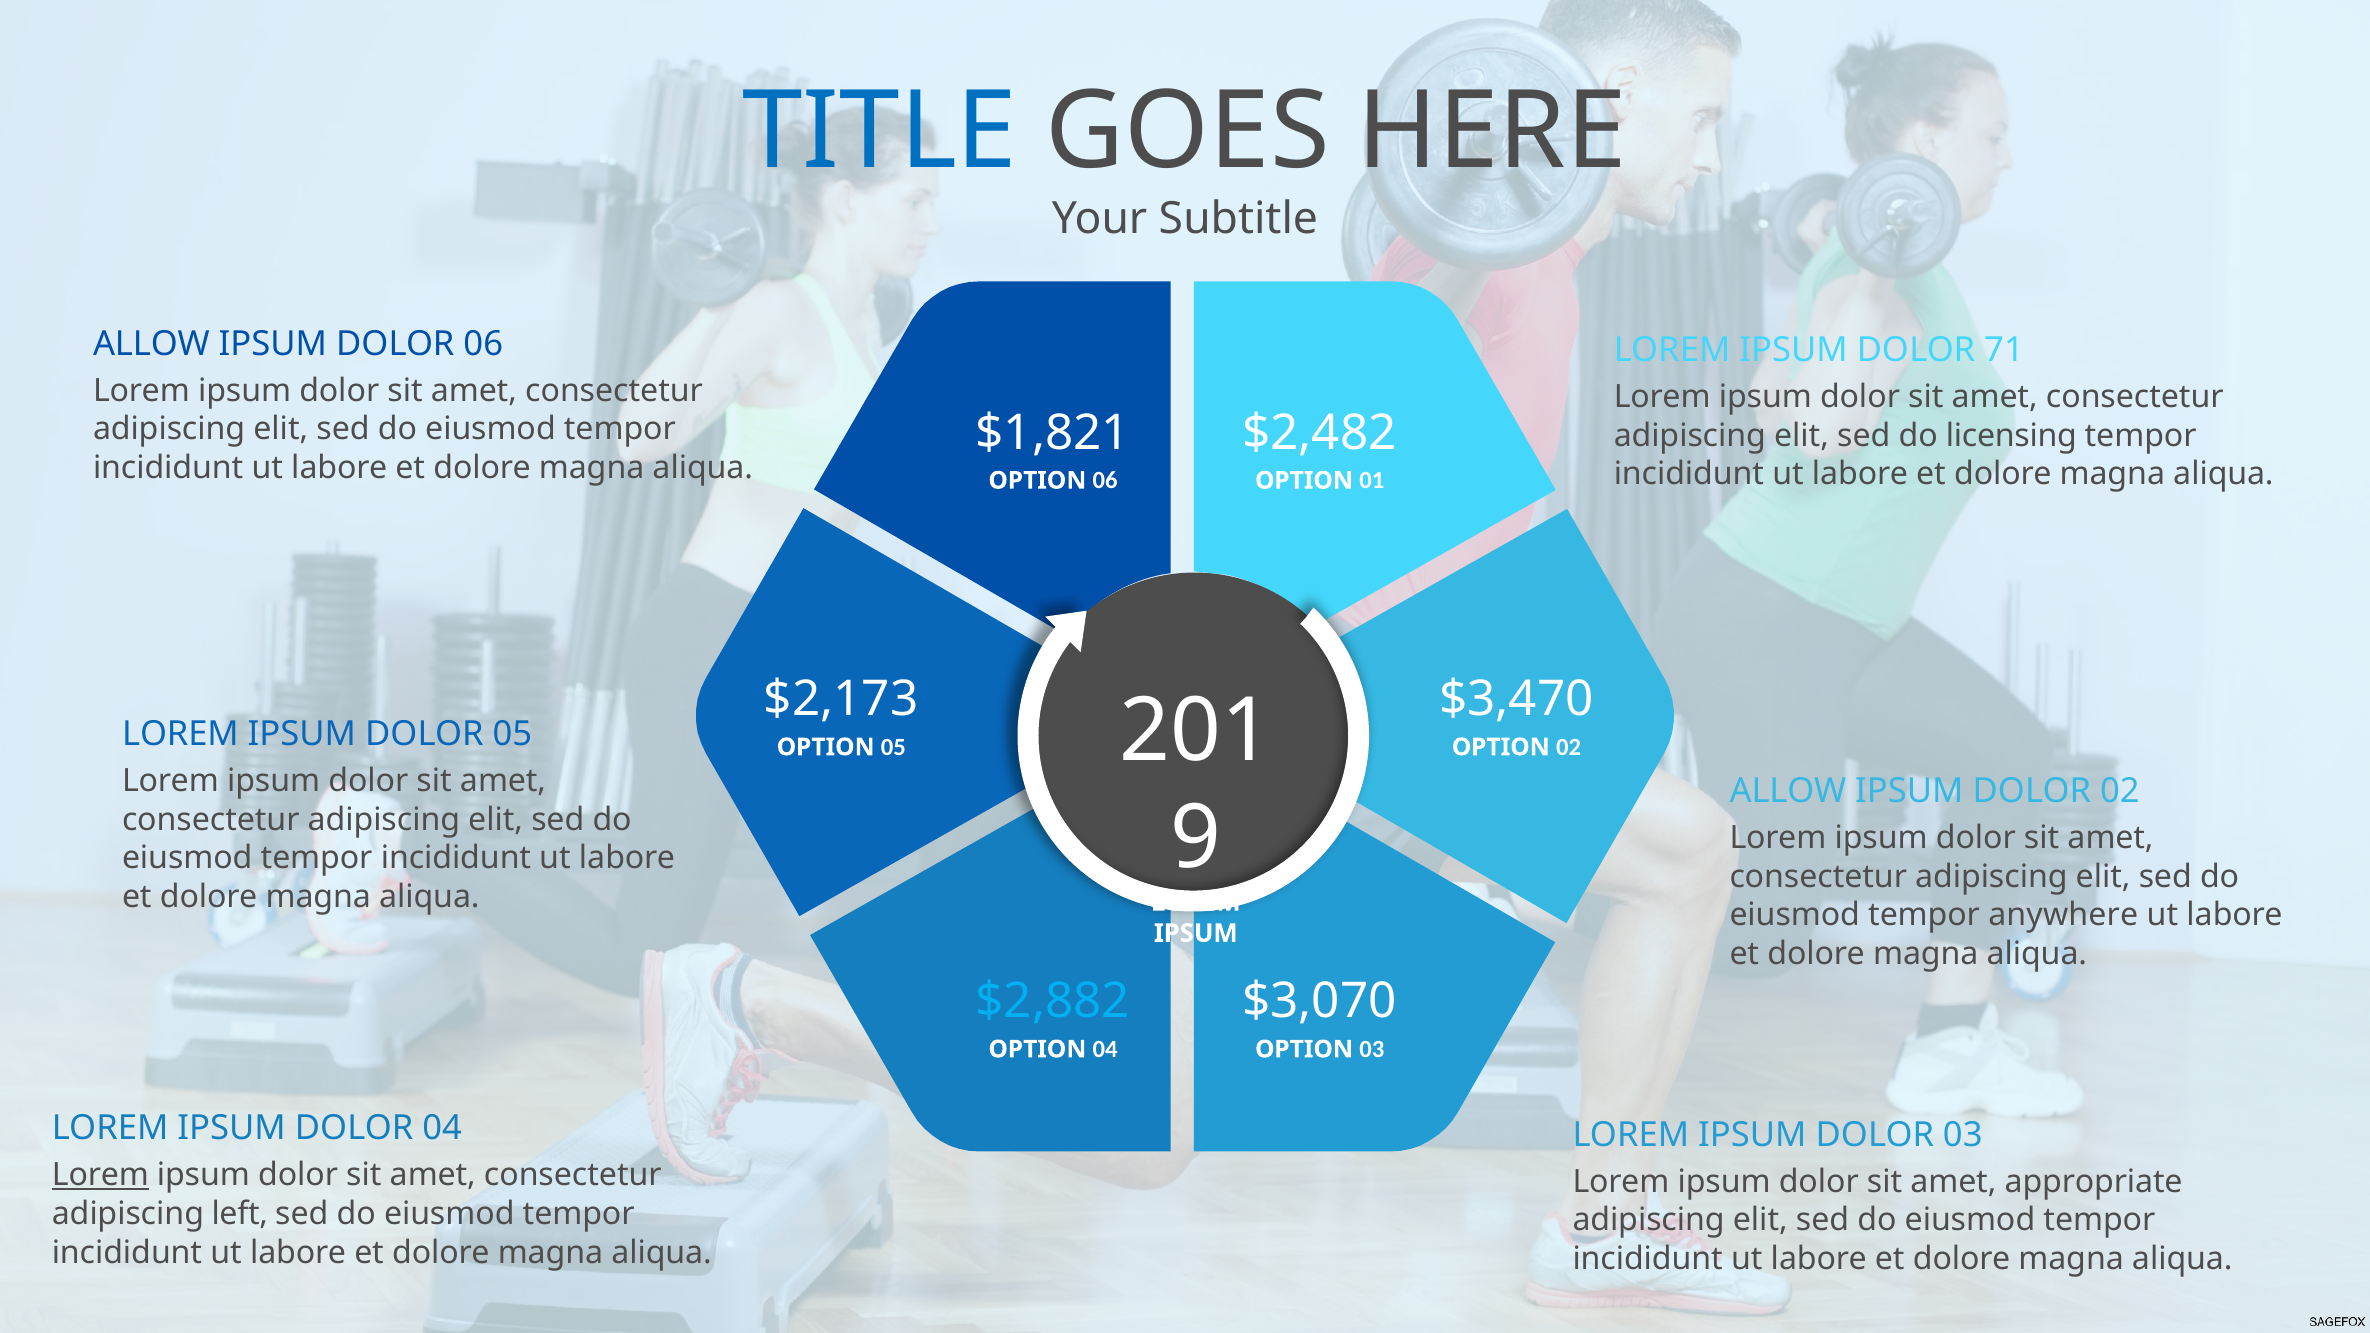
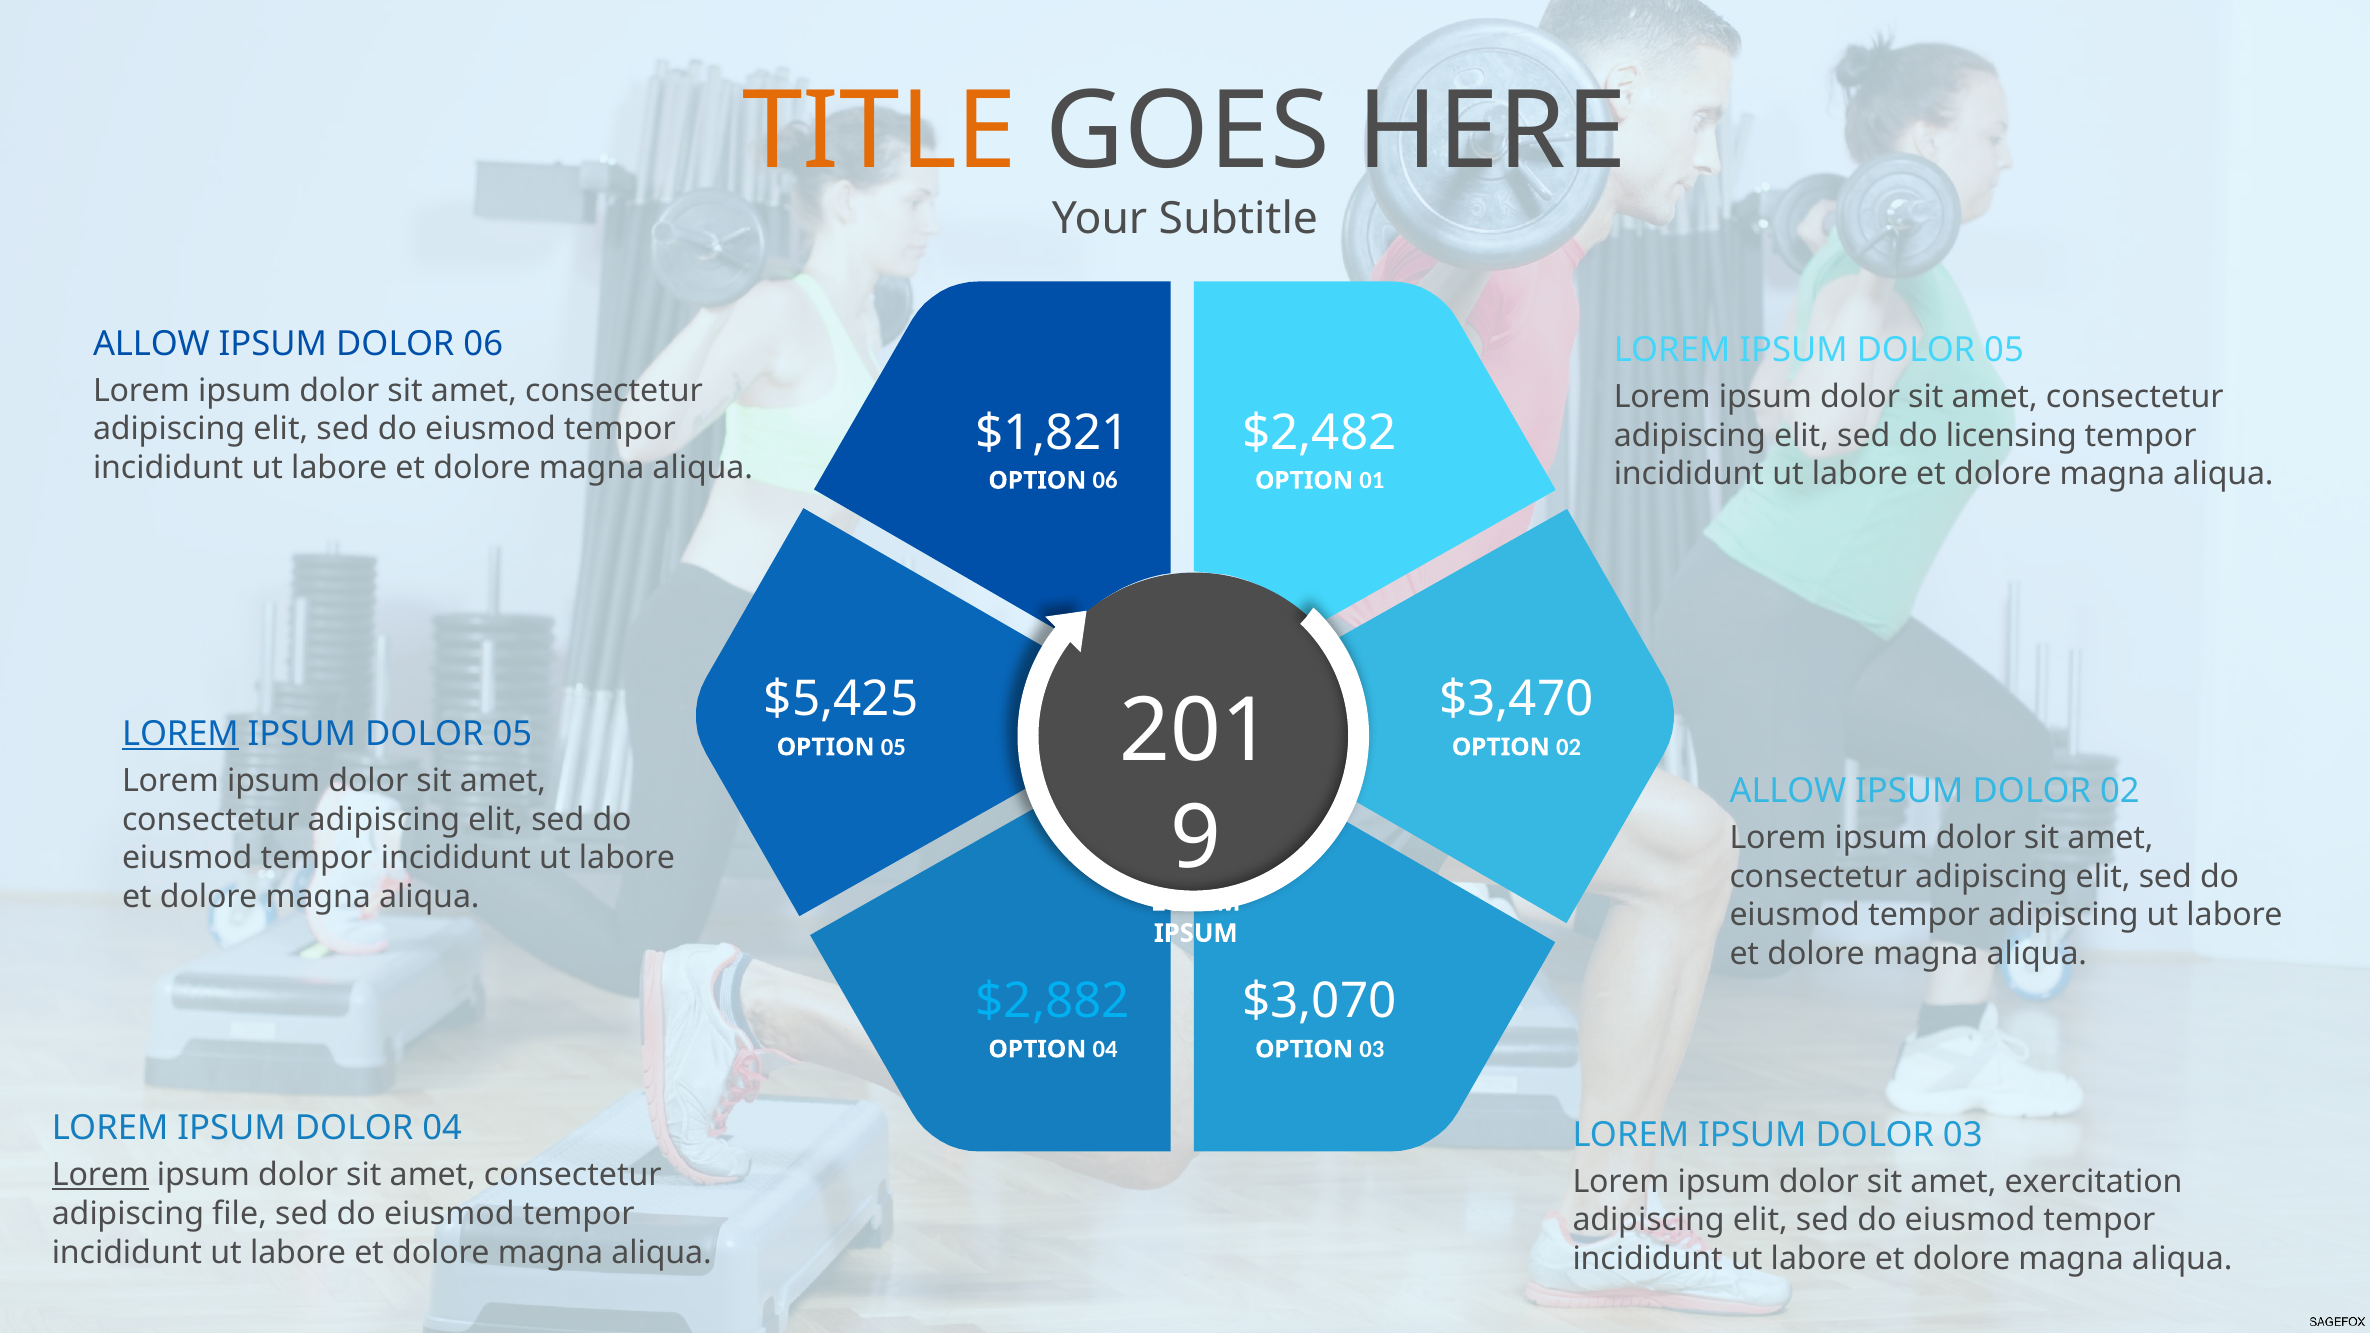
TITLE colour: blue -> orange (880, 132)
71: 71 -> 05 (2004, 350)
$2,173: $2,173 -> $5,425 (841, 700)
LOREM underline: none -> present (180, 734)
tempor anywhere: anywhere -> adipiscing (2063, 915)
appropriate: appropriate -> exercitation (2094, 1182)
left: left -> file (240, 1214)
